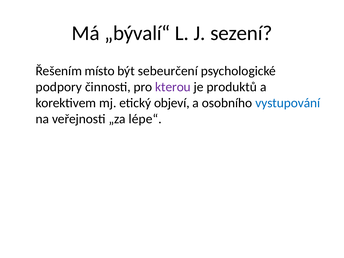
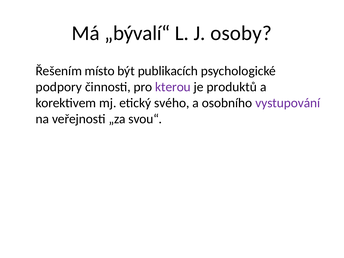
sezení: sezení -> osoby (241, 33)
sebeurčení: sebeurčení -> publikacích (168, 71)
objeví: objeví -> svého (172, 103)
vystupování colour: blue -> purple (288, 103)
lépe“: lépe“ -> svou“ (145, 119)
